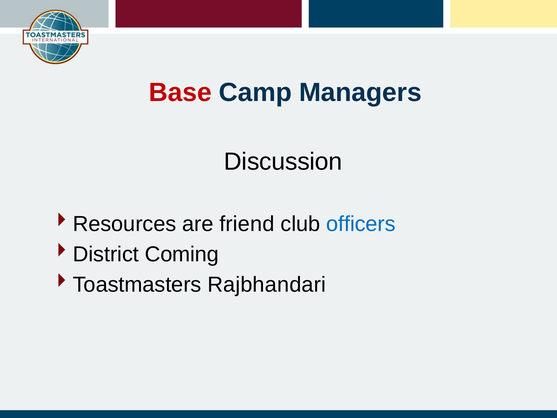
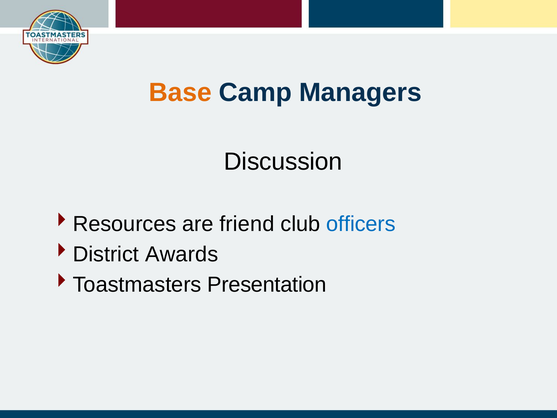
Base colour: red -> orange (180, 92)
Coming: Coming -> Awards (182, 254)
Rajbhandari: Rajbhandari -> Presentation (267, 284)
